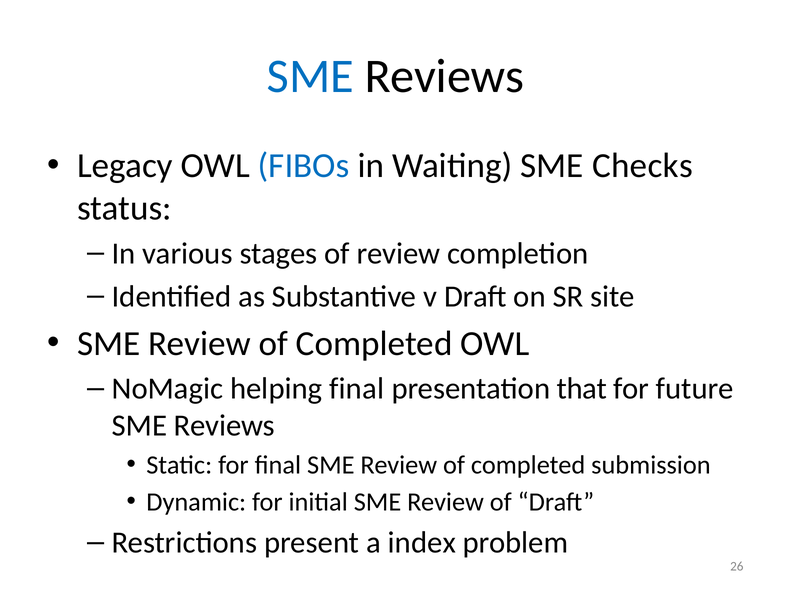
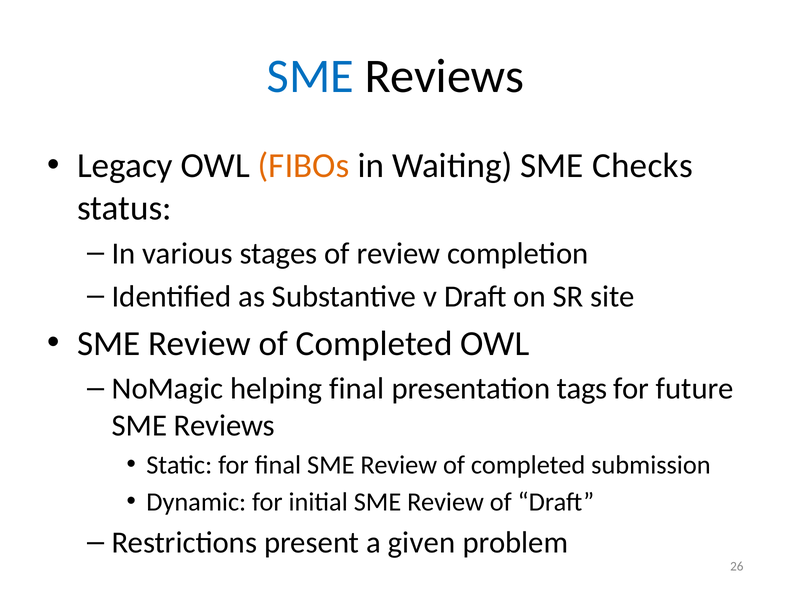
FIBOs colour: blue -> orange (304, 166)
that: that -> tags (582, 389)
index: index -> given (422, 543)
